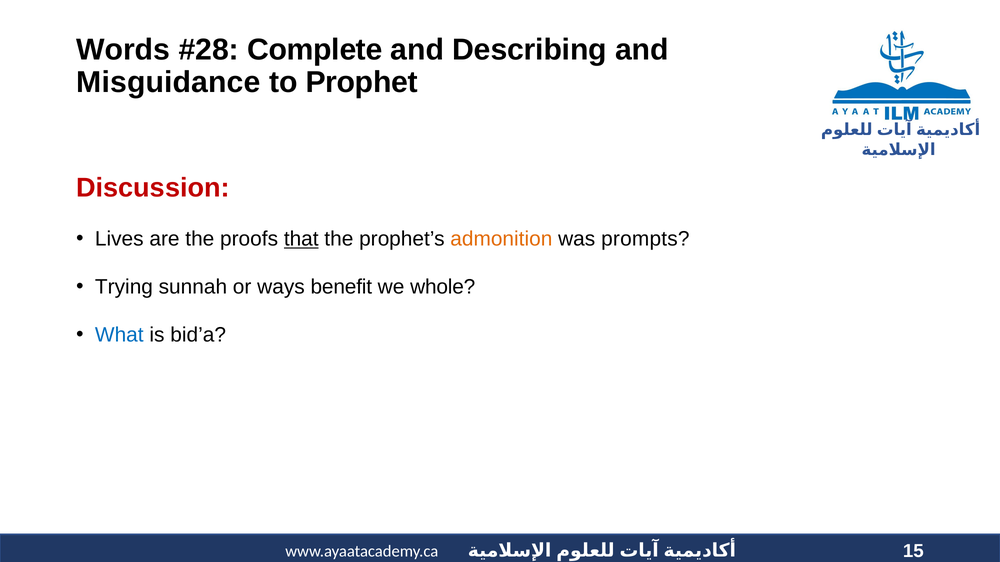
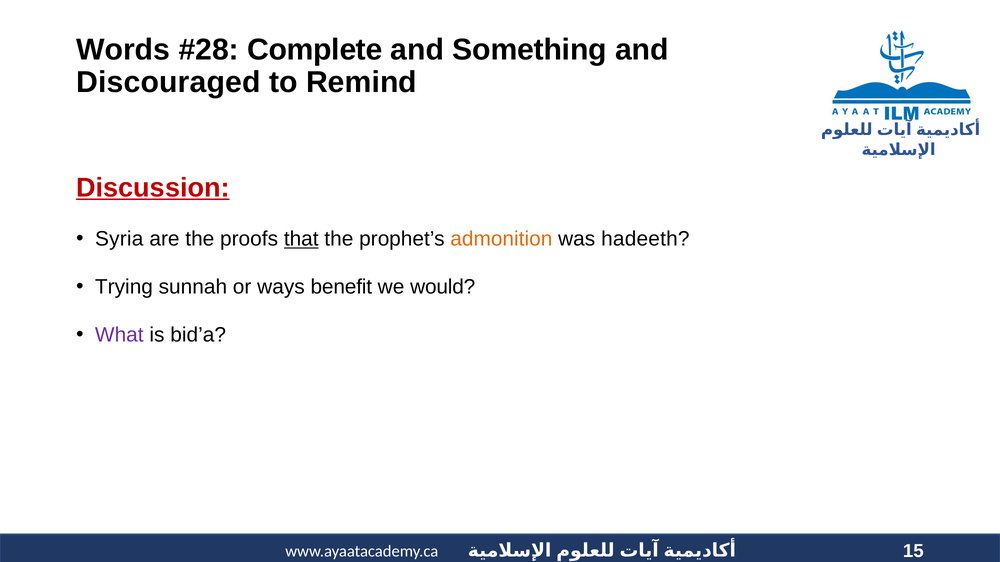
Describing: Describing -> Something (530, 50)
Misguidance: Misguidance -> Discouraged (168, 82)
Prophet: Prophet -> Remind (361, 82)
Discussion underline: none -> present (153, 188)
Lives: Lives -> Syria (119, 239)
prompts: prompts -> hadeeth (645, 239)
whole: whole -> would (443, 287)
What colour: blue -> purple (119, 335)
